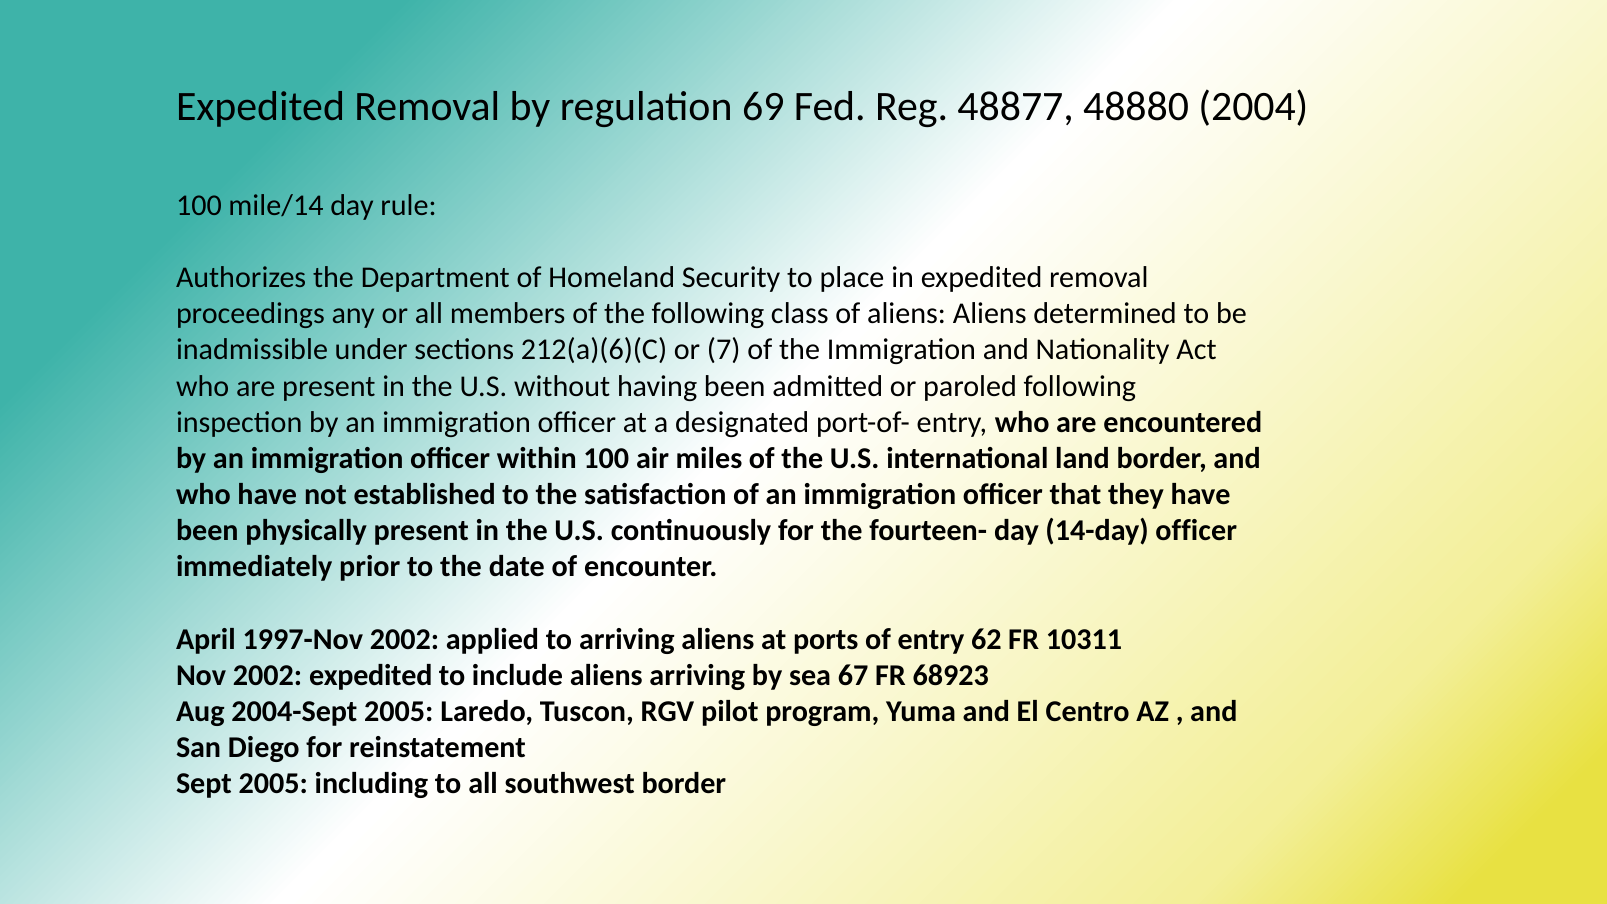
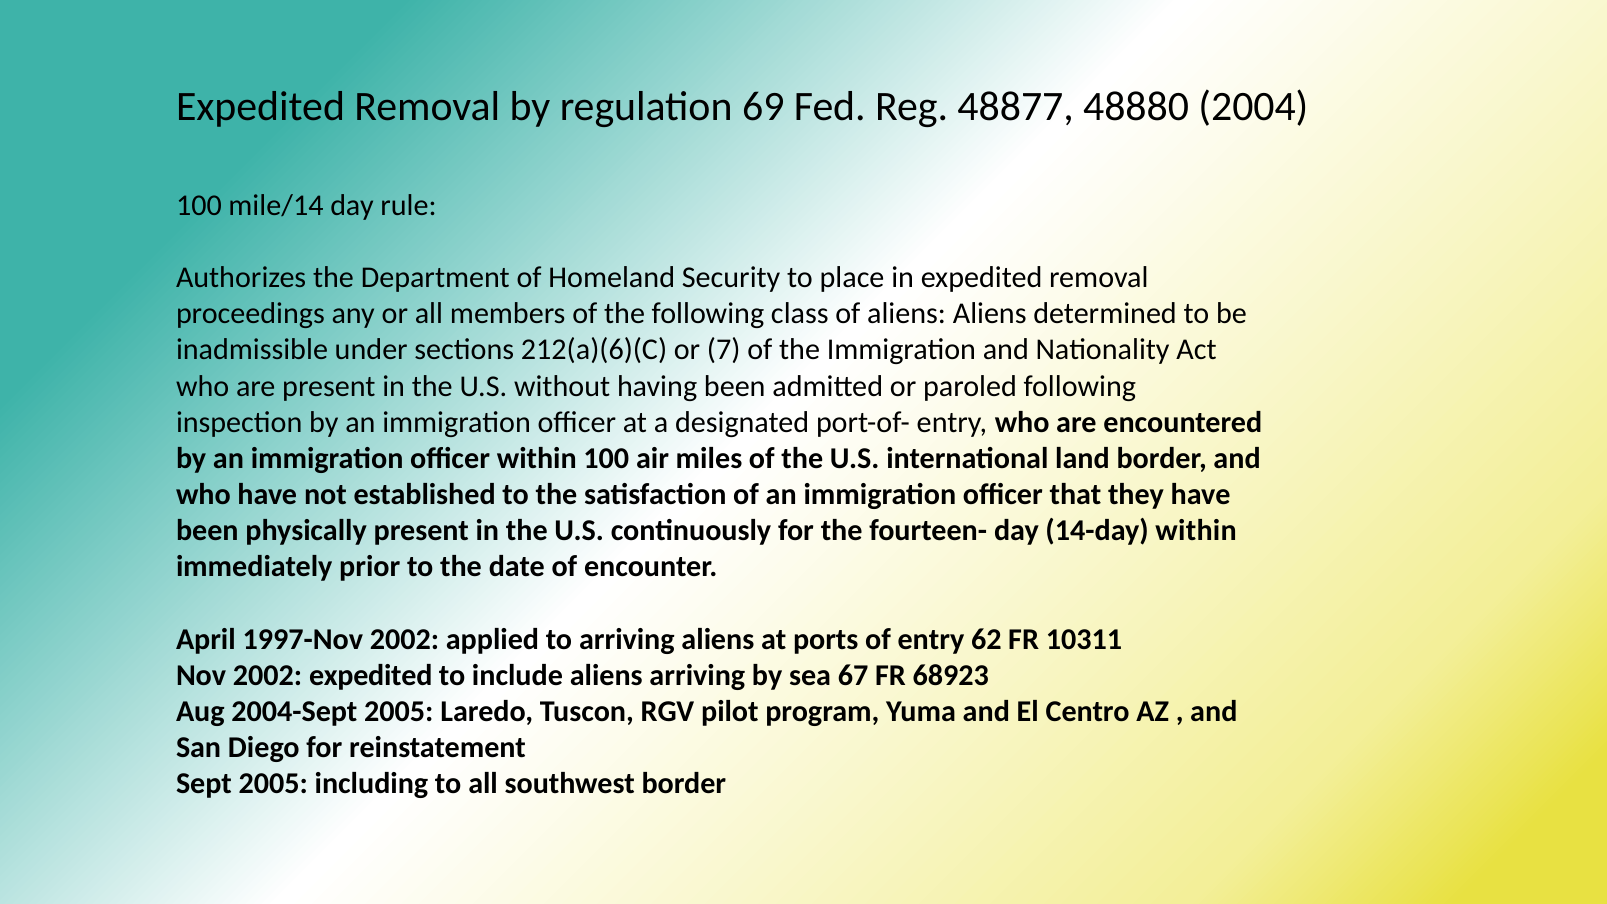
14-day officer: officer -> within (1196, 531)
